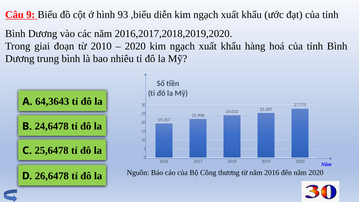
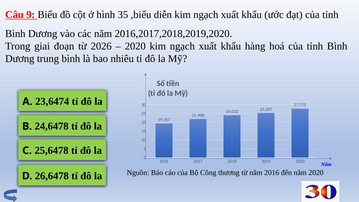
93: 93 -> 35 (123, 15)
2010: 2010 -> 2026 (101, 46)
64,3643: 64,3643 -> 23,6474 (52, 101)
